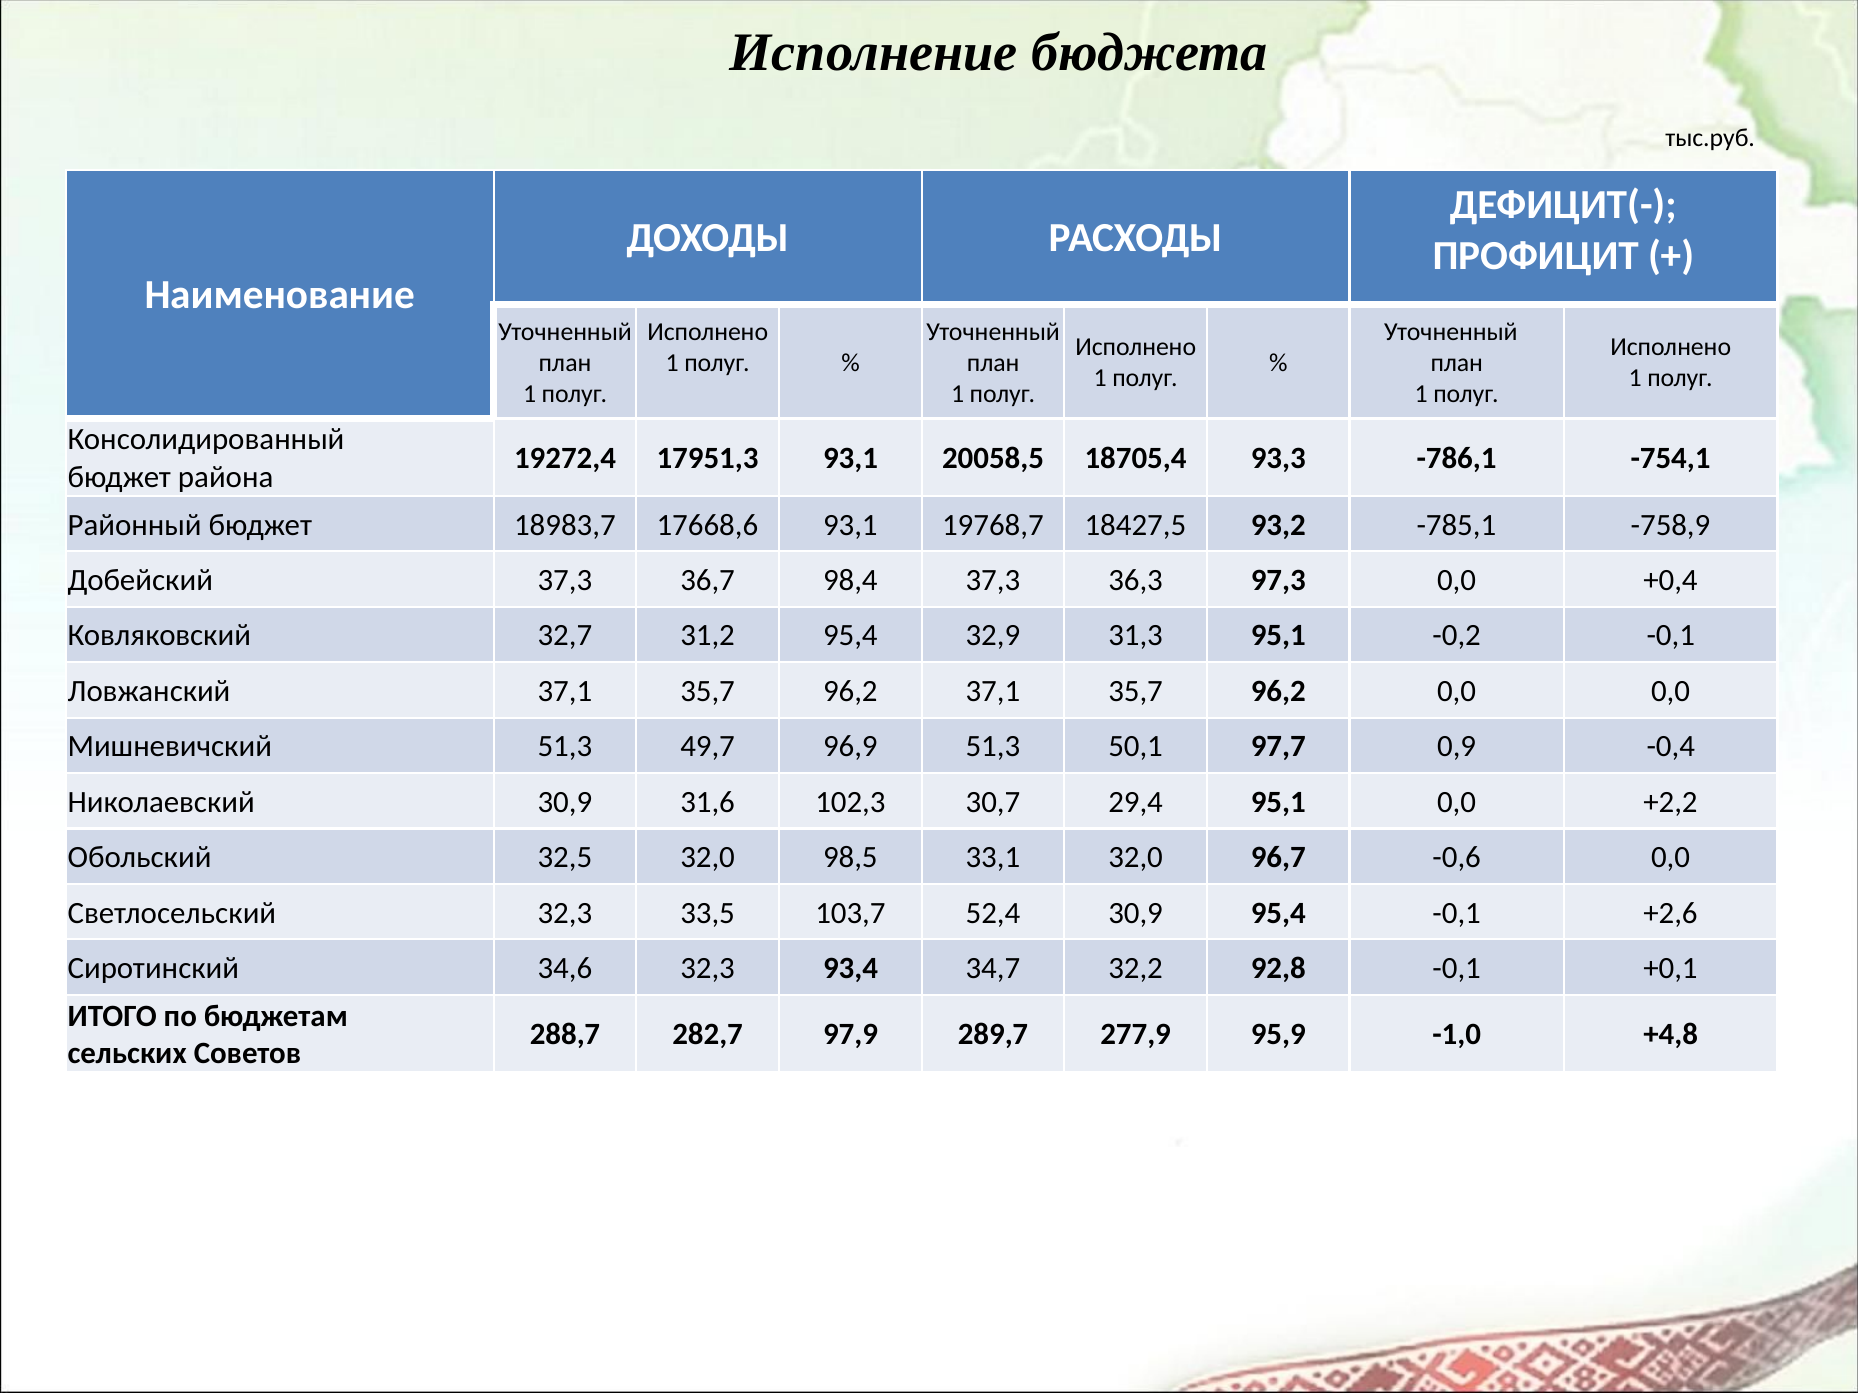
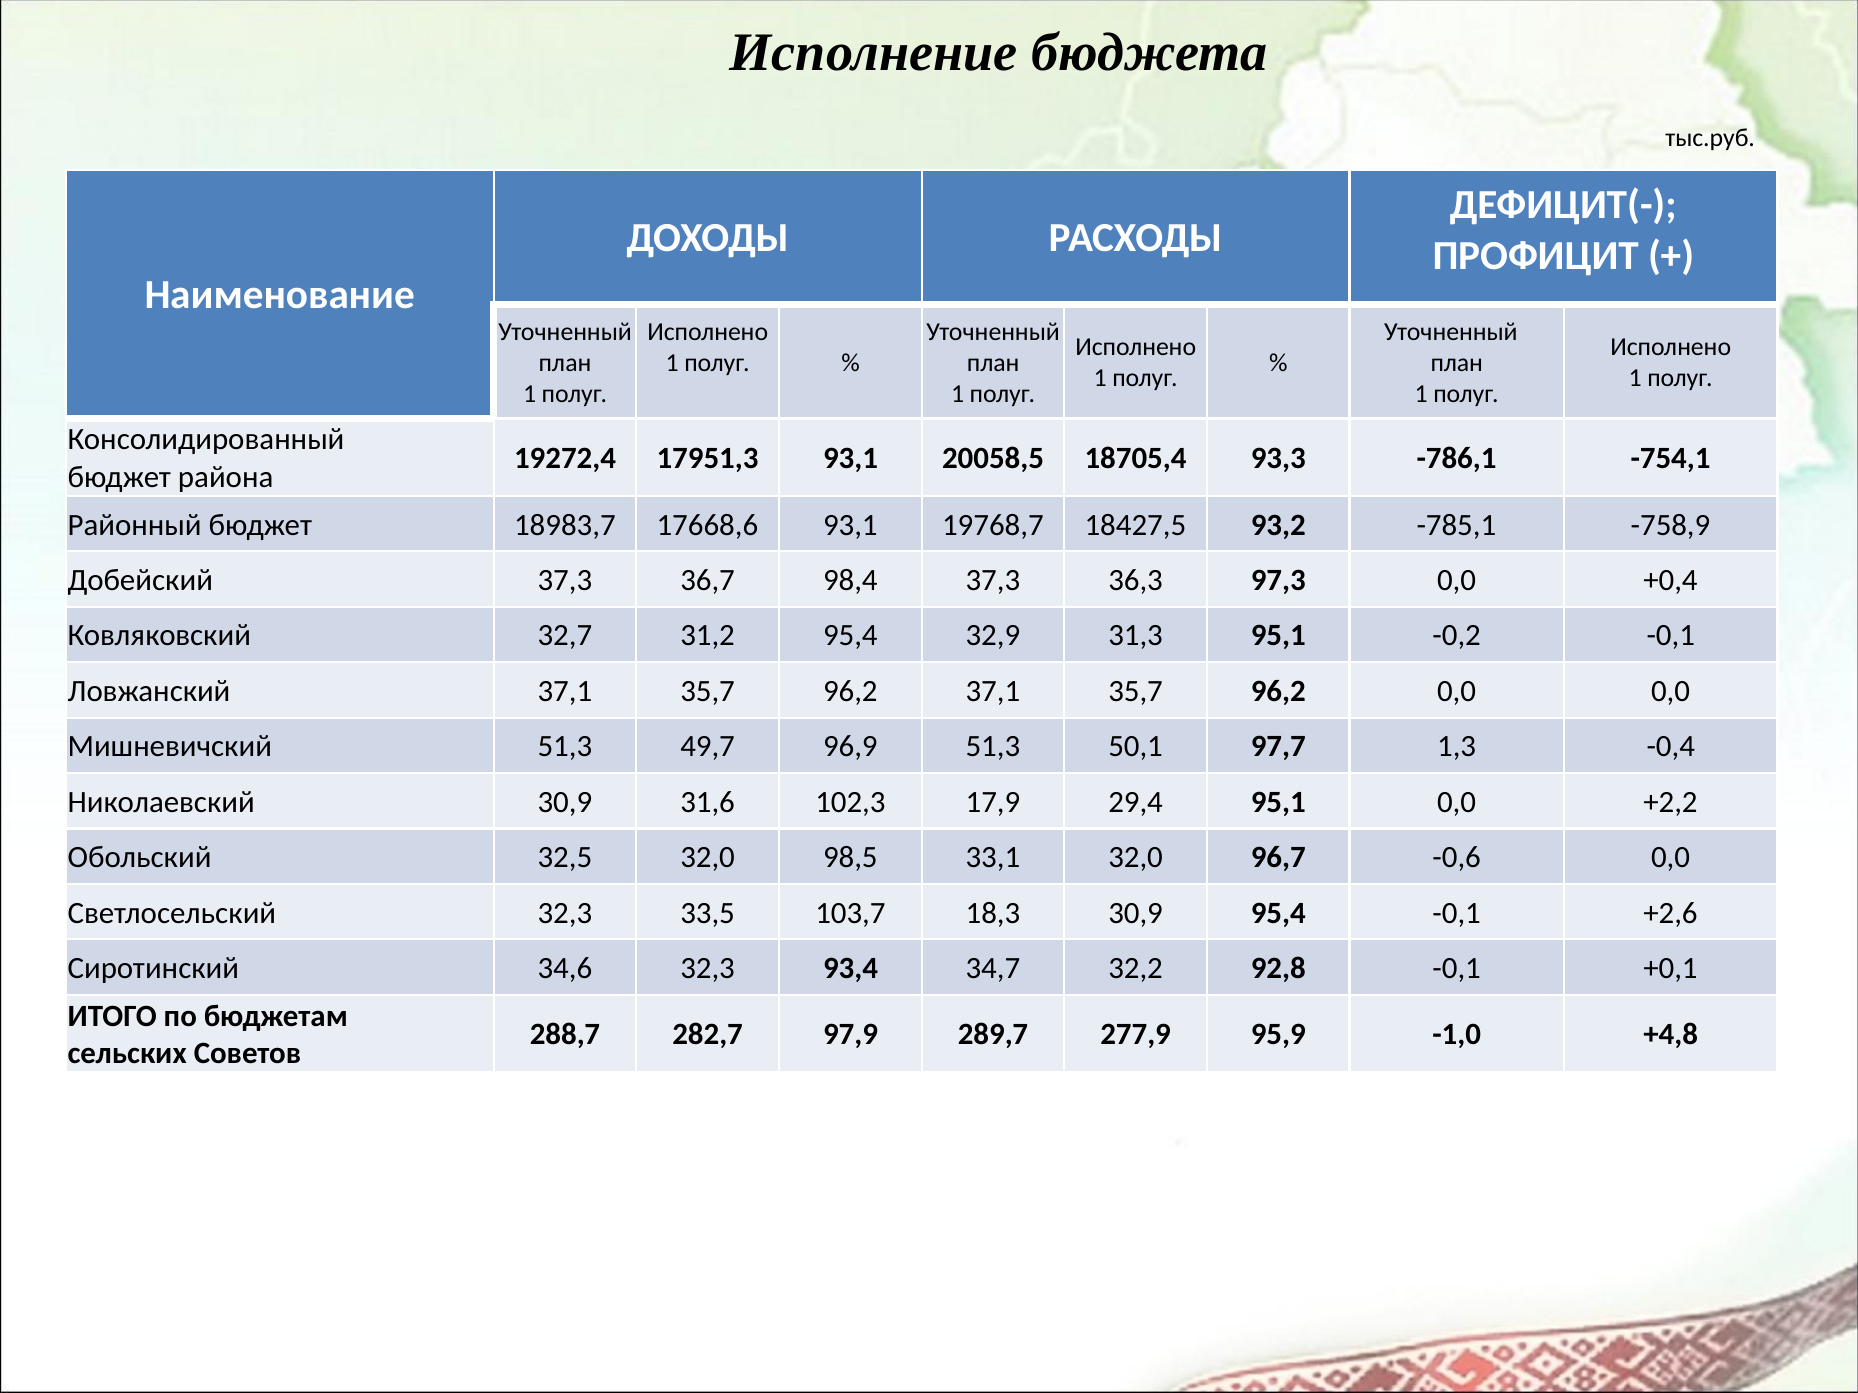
0,9: 0,9 -> 1,3 (1457, 747)
30,7: 30,7 -> 17,9 (993, 802)
52,4: 52,4 -> 18,3 (993, 913)
